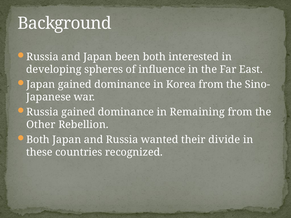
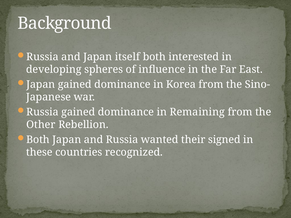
been: been -> itself (127, 57)
divide: divide -> signed (224, 140)
